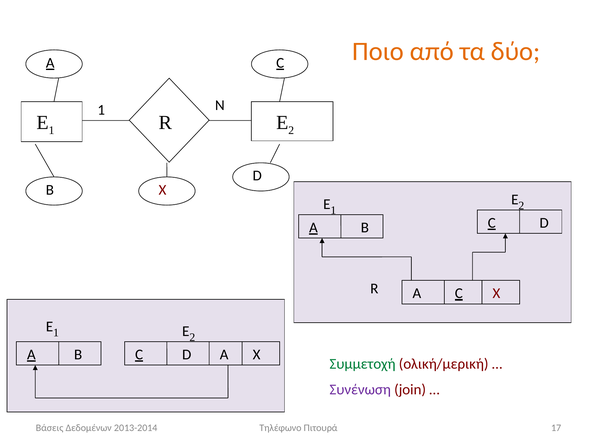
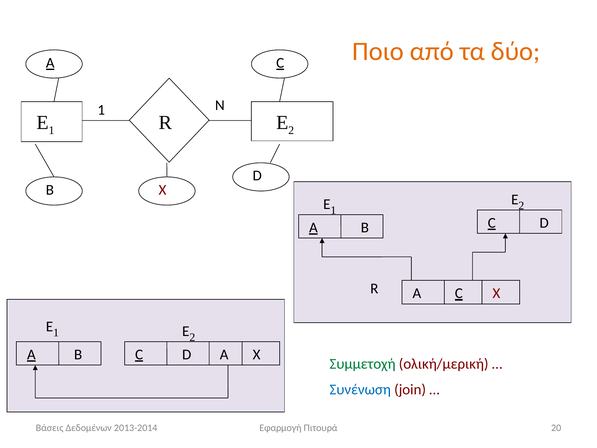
Συνένωση colour: purple -> blue (360, 389)
Τηλέφωνο: Τηλέφωνο -> Εφαρμογή (280, 428)
17: 17 -> 20 (556, 427)
